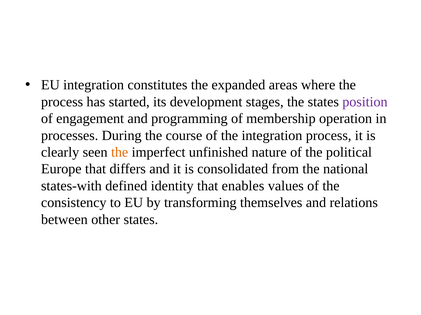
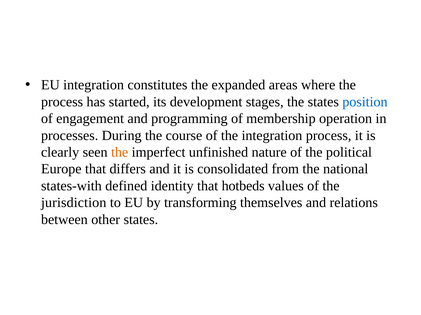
position colour: purple -> blue (365, 102)
enables: enables -> hotbeds (243, 186)
consistency: consistency -> jurisdiction (74, 203)
